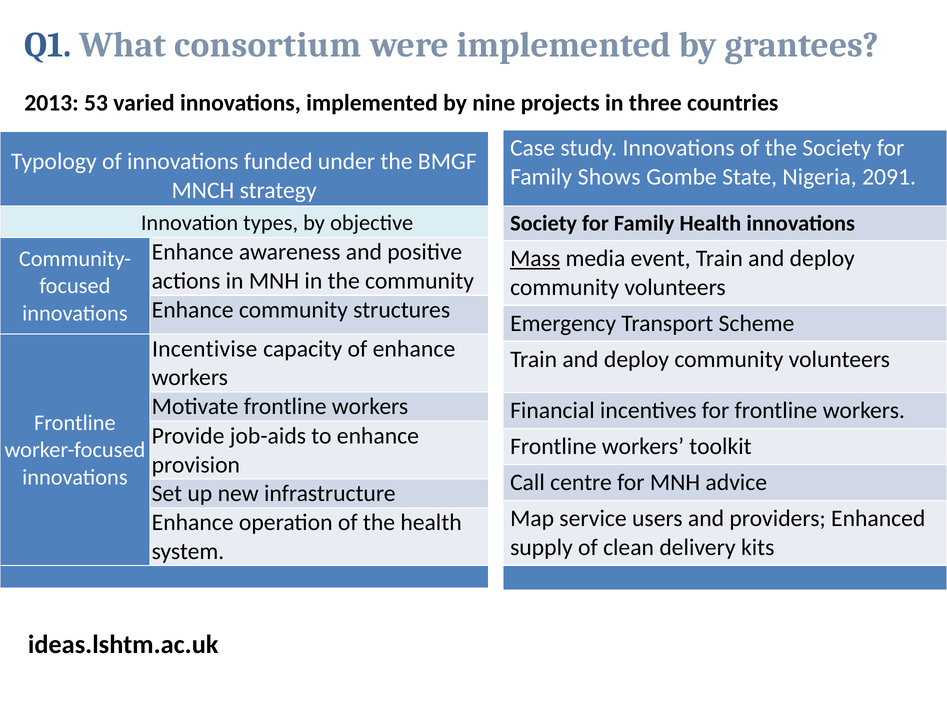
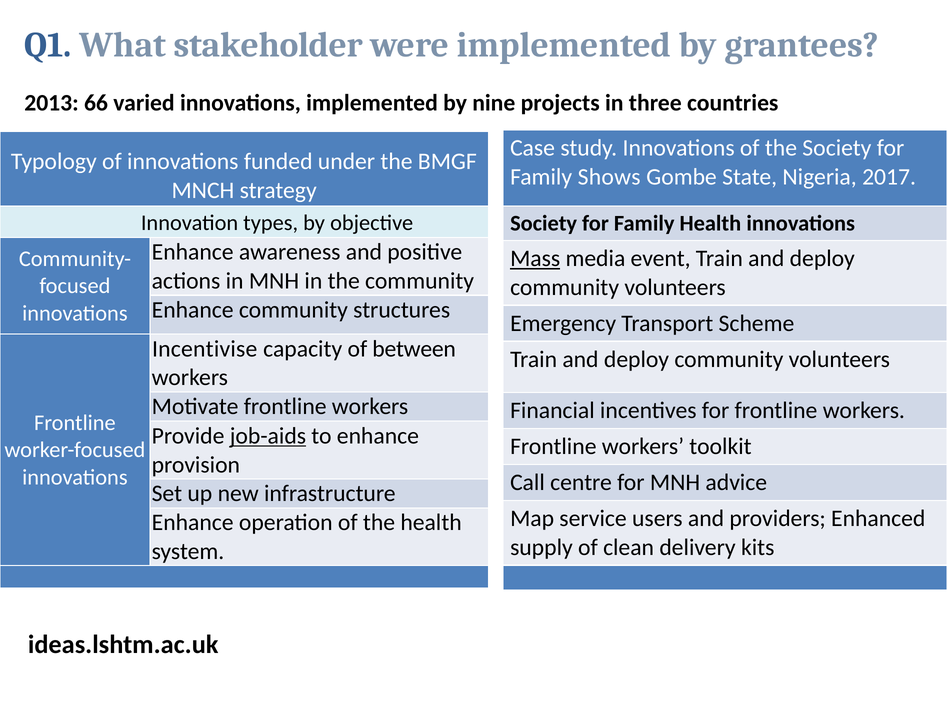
consortium: consortium -> stakeholder (268, 45)
53: 53 -> 66 (96, 103)
2091: 2091 -> 2017 (889, 177)
of enhance: enhance -> between (414, 349)
job-aids underline: none -> present (268, 436)
